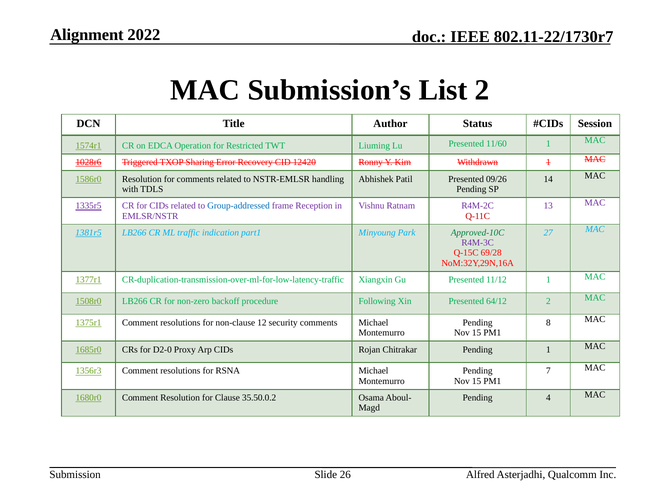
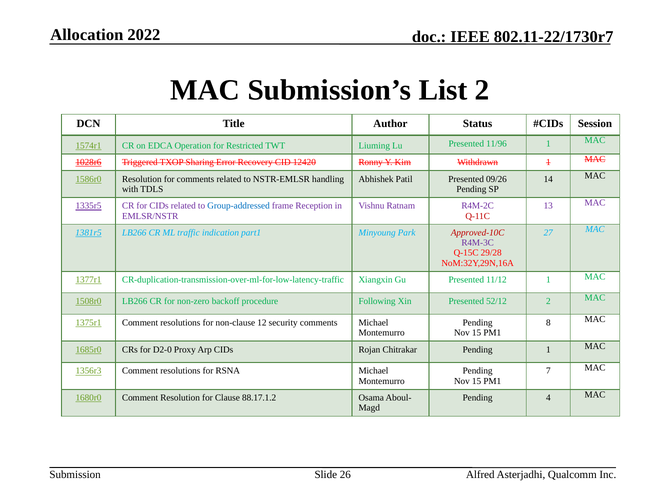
Alignment: Alignment -> Allocation (87, 35)
11/60: 11/60 -> 11/96 (496, 144)
Approved-10C colour: green -> red (478, 233)
69/28: 69/28 -> 29/28 (491, 253)
64/12: 64/12 -> 52/12 (496, 301)
35.50.0.2: 35.50.0.2 -> 88.17.1.2 (259, 398)
